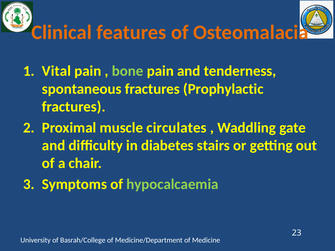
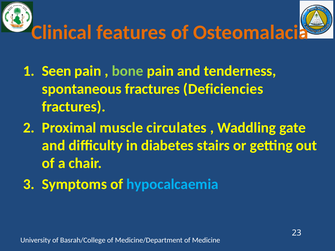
Vital: Vital -> Seen (57, 71)
Prophylactic: Prophylactic -> Deficiencies (223, 89)
hypocalcaemia colour: light green -> light blue (172, 184)
